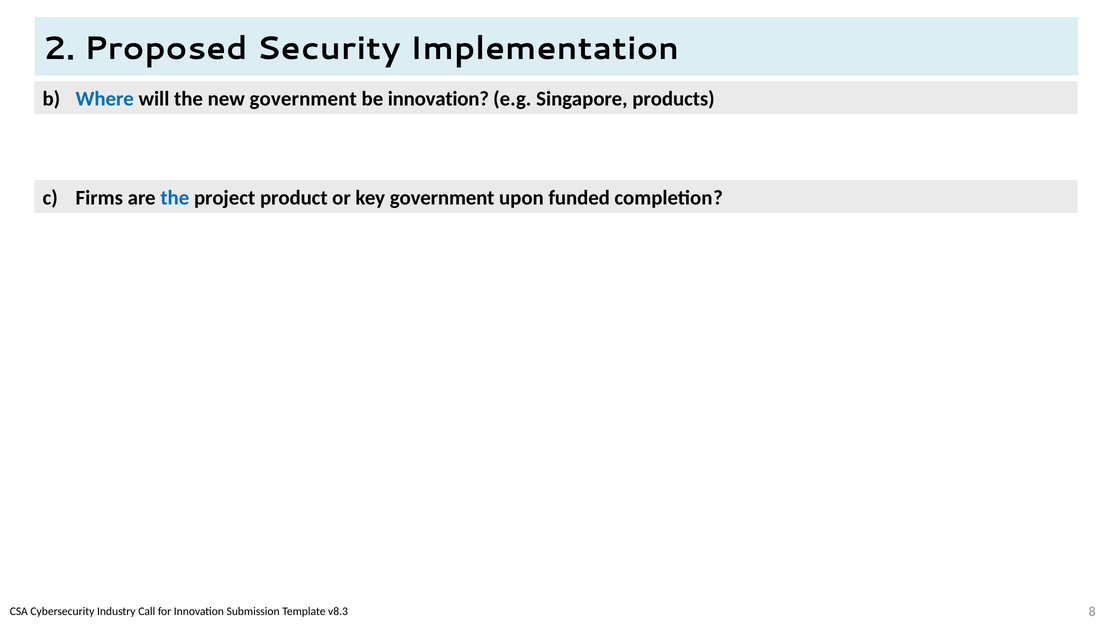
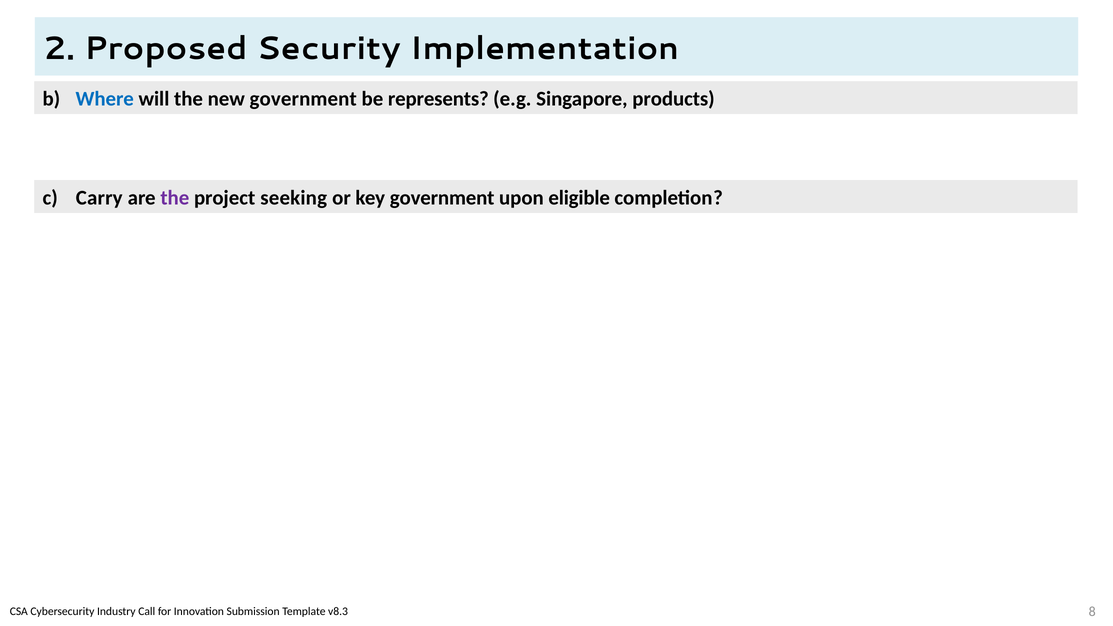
be innovation: innovation -> represents (438, 99)
Firms: Firms -> Carry (99, 198)
the colour: blue -> purple (175, 198)
product: product -> seeking (294, 198)
funded: funded -> eligible (579, 198)
